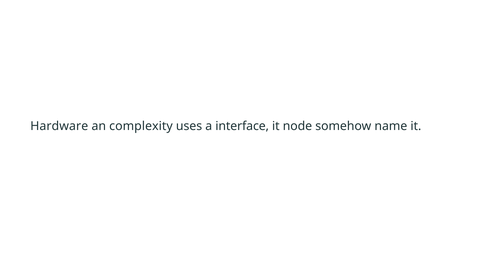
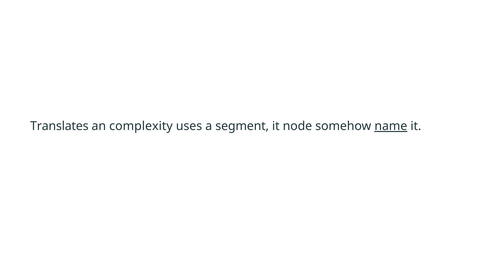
Hardware: Hardware -> Translates (59, 126)
interface: interface -> segment (242, 126)
name underline: none -> present (391, 126)
